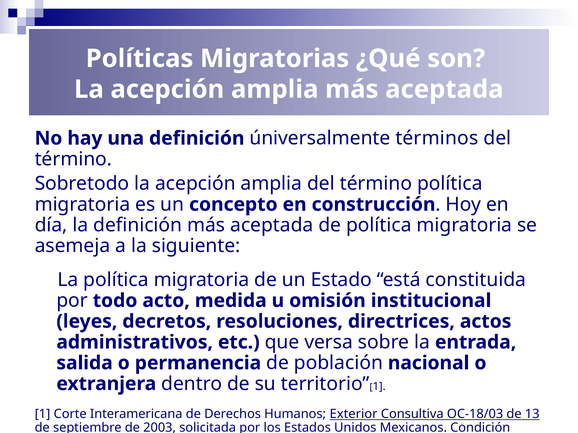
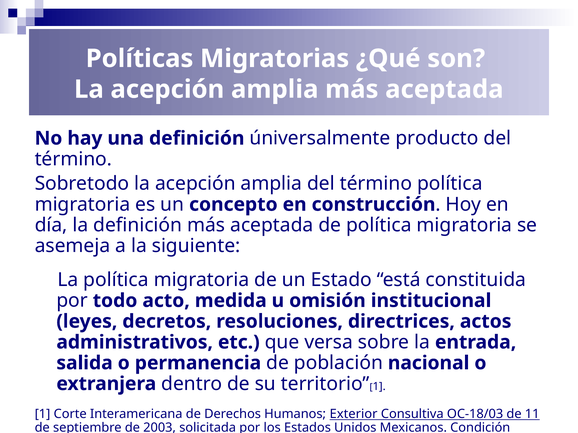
términos: términos -> producto (437, 138)
13: 13 -> 11 (532, 414)
